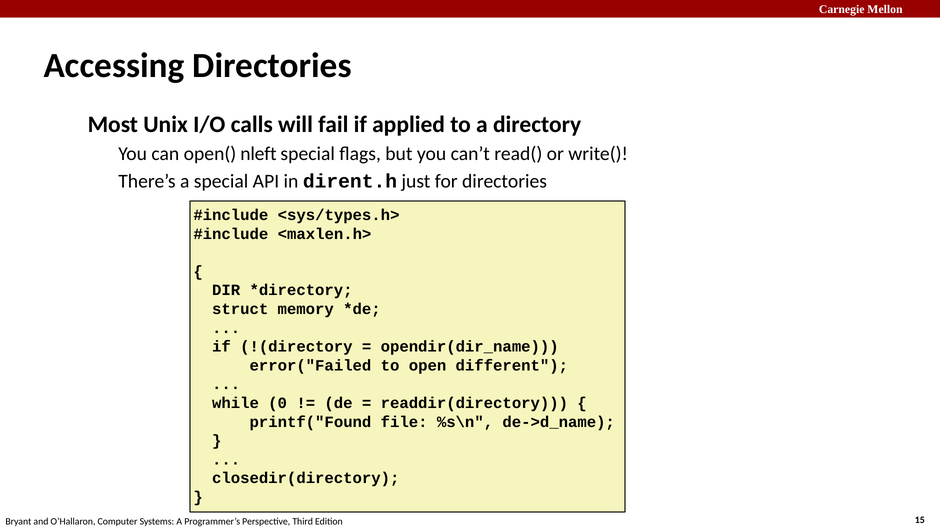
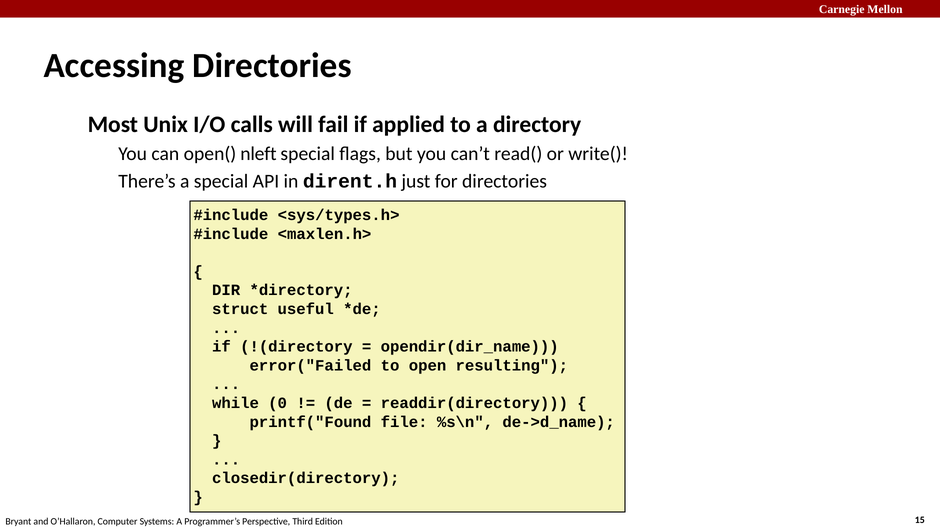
memory: memory -> useful (306, 309)
different: different -> resulting (512, 365)
